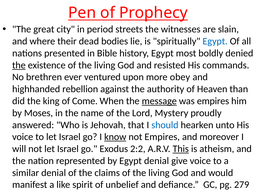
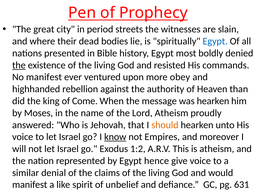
No brethren: brethren -> manifest (44, 77)
message underline: present -> none (159, 101)
was empires: empires -> hearken (213, 101)
Lord Mystery: Mystery -> Atheism (172, 113)
should colour: blue -> orange (165, 125)
2:2: 2:2 -> 1:2 (138, 149)
This underline: present -> none (181, 149)
Egypt denial: denial -> hence (157, 161)
279: 279 -> 631 (242, 185)
